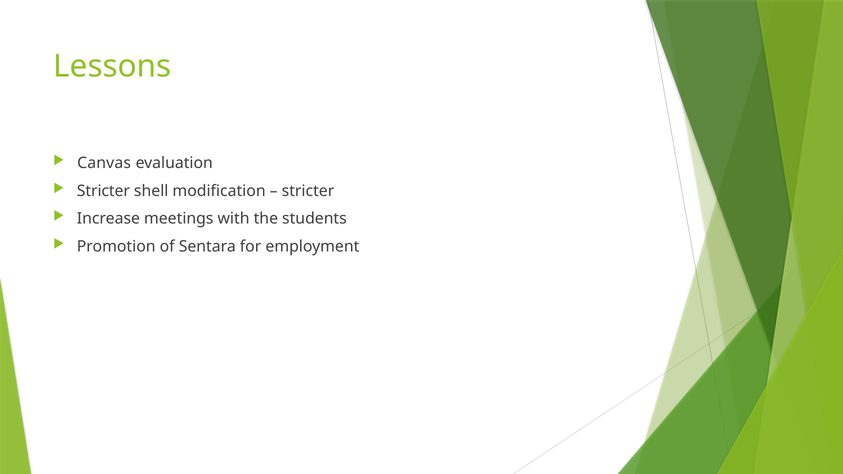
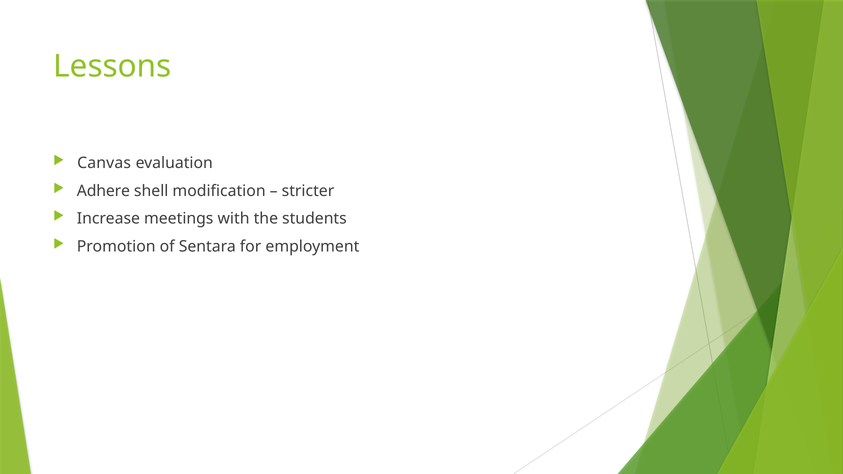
Stricter: Stricter -> Adhere (103, 191)
